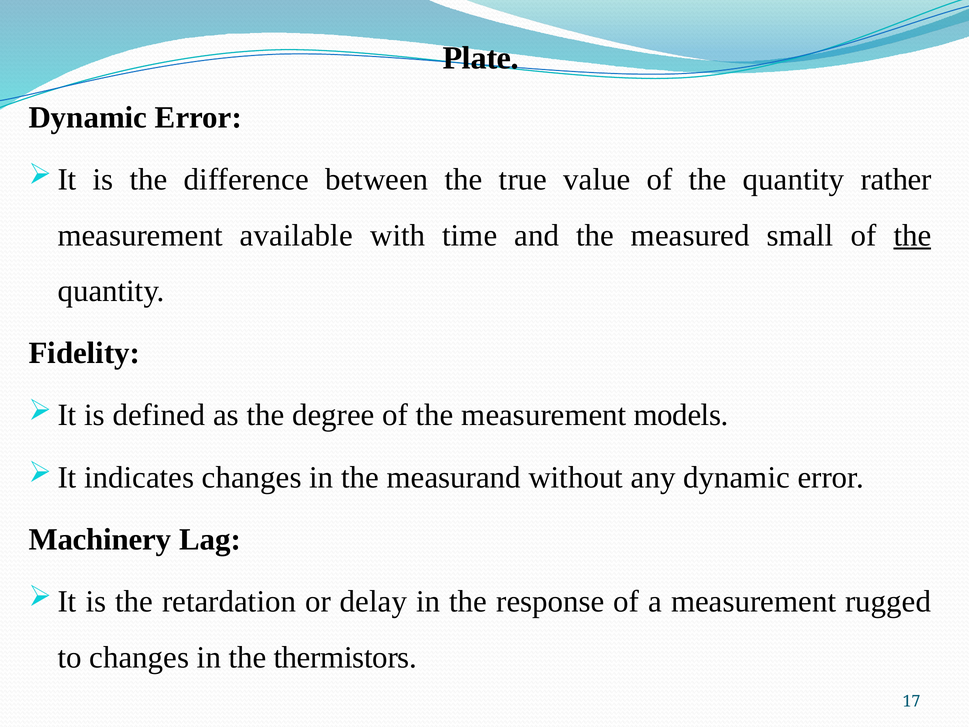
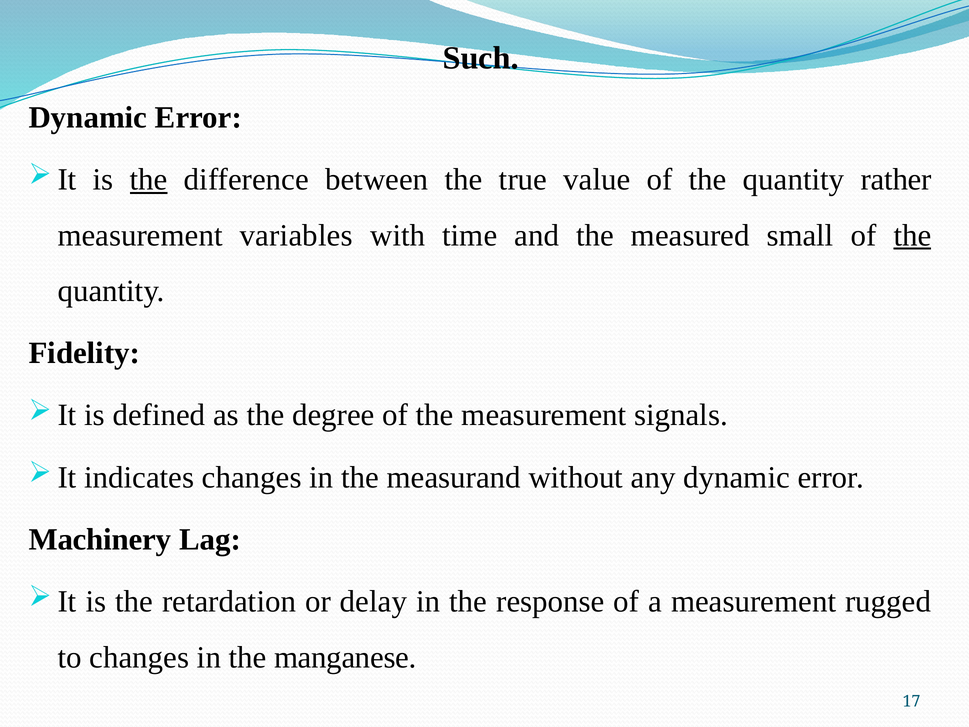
Plate: Plate -> Such (481, 58)
the underline: none -> present (149, 180)
available: available -> variables (296, 235)
models: models -> signals (681, 415)
thermistors: thermistors -> manganese (345, 657)
